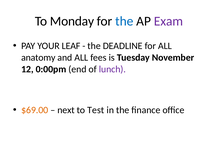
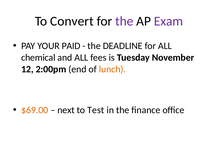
Monday: Monday -> Convert (72, 21)
the colour: blue -> purple (124, 21)
LEAF: LEAF -> PAID (71, 46)
anatomy: anatomy -> chemical (38, 57)
0:00pm: 0:00pm -> 2:00pm (51, 69)
lunch colour: purple -> orange (112, 69)
